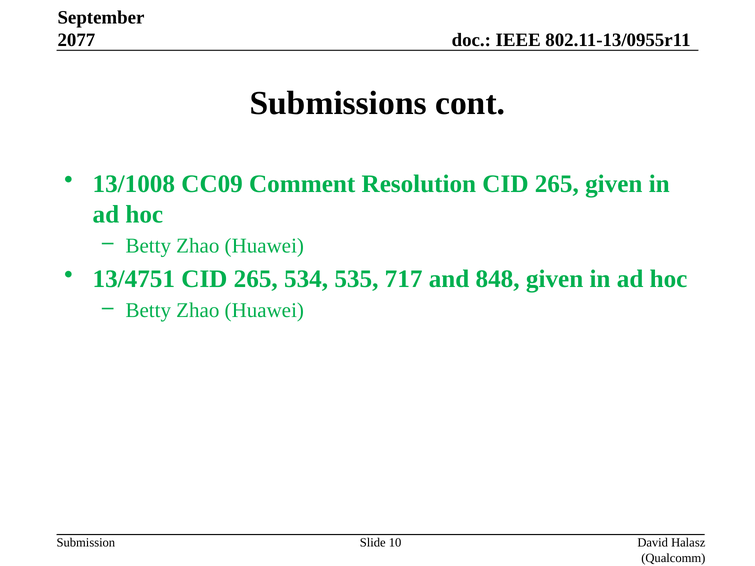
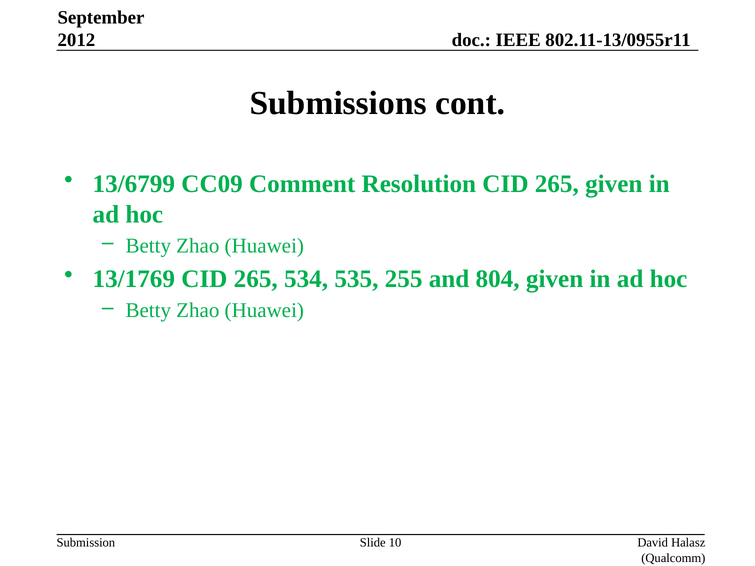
2077: 2077 -> 2012 (76, 40)
13/1008: 13/1008 -> 13/6799 (134, 184)
13/4751: 13/4751 -> 13/1769 (134, 279)
717: 717 -> 255 (404, 279)
848: 848 -> 804 (498, 279)
